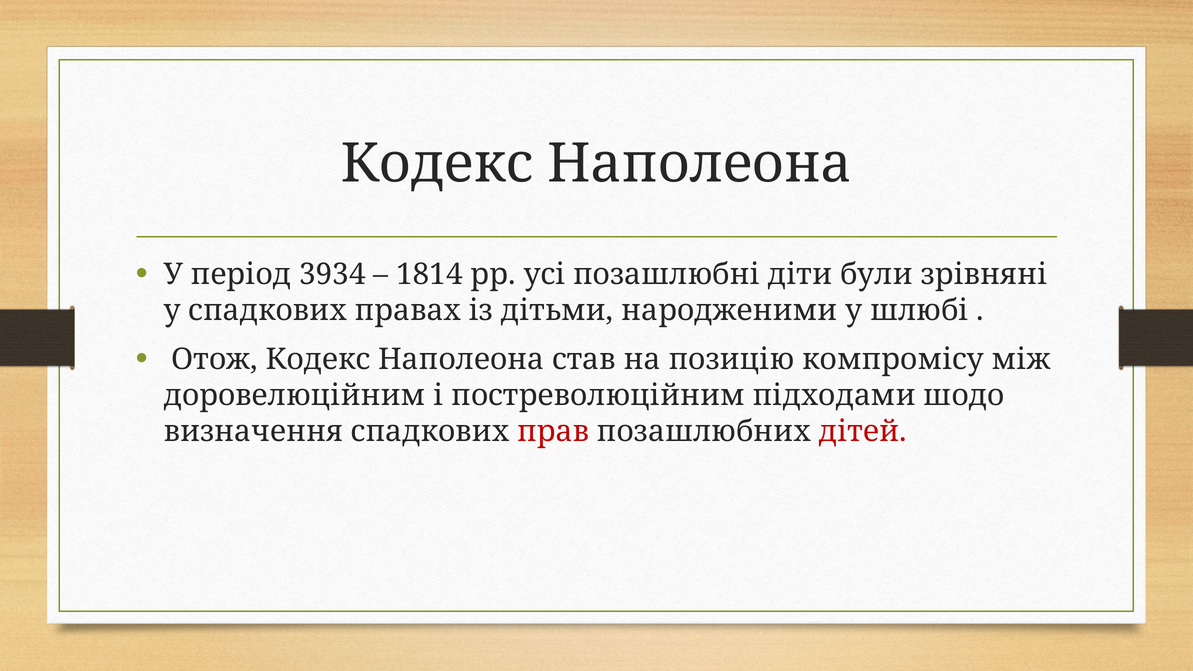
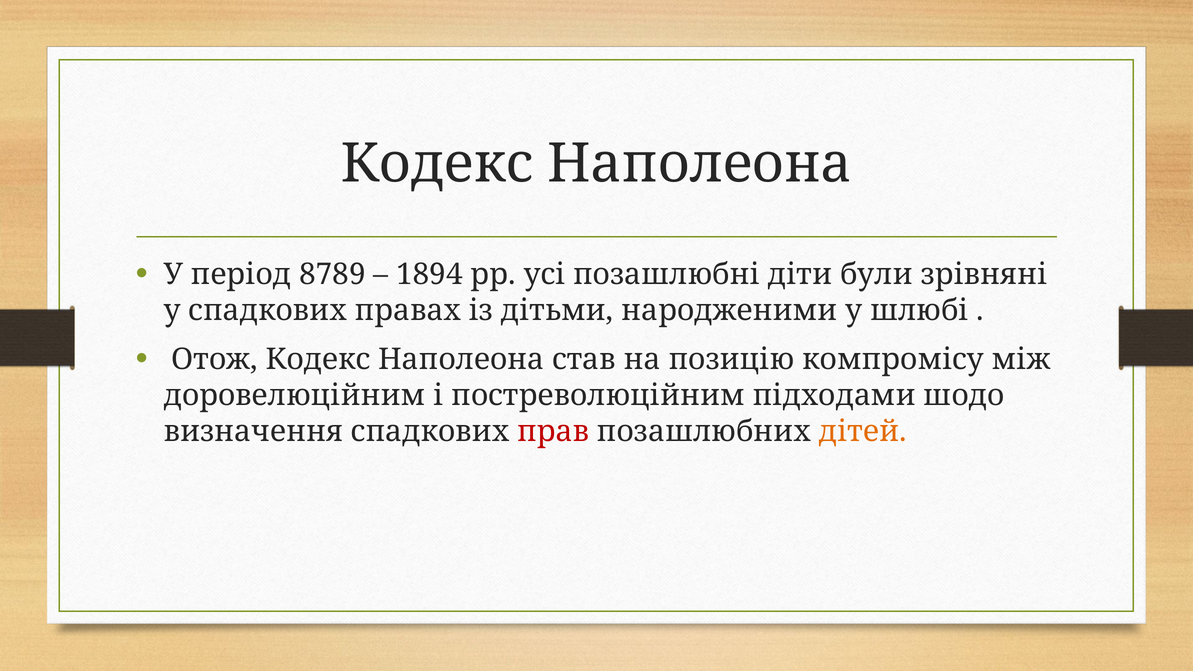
3934: 3934 -> 8789 (332, 275)
1814: 1814 -> 1894 (429, 275)
дітей colour: red -> orange (863, 431)
